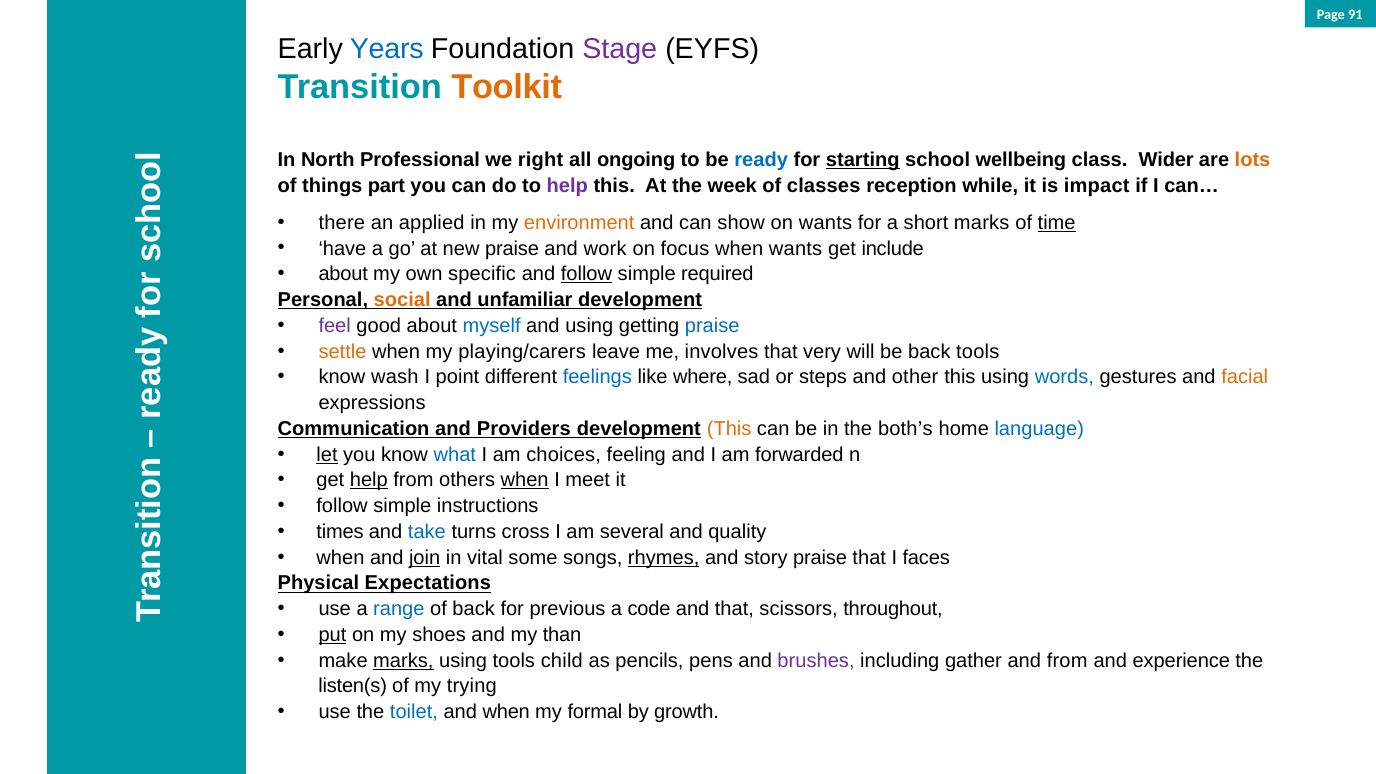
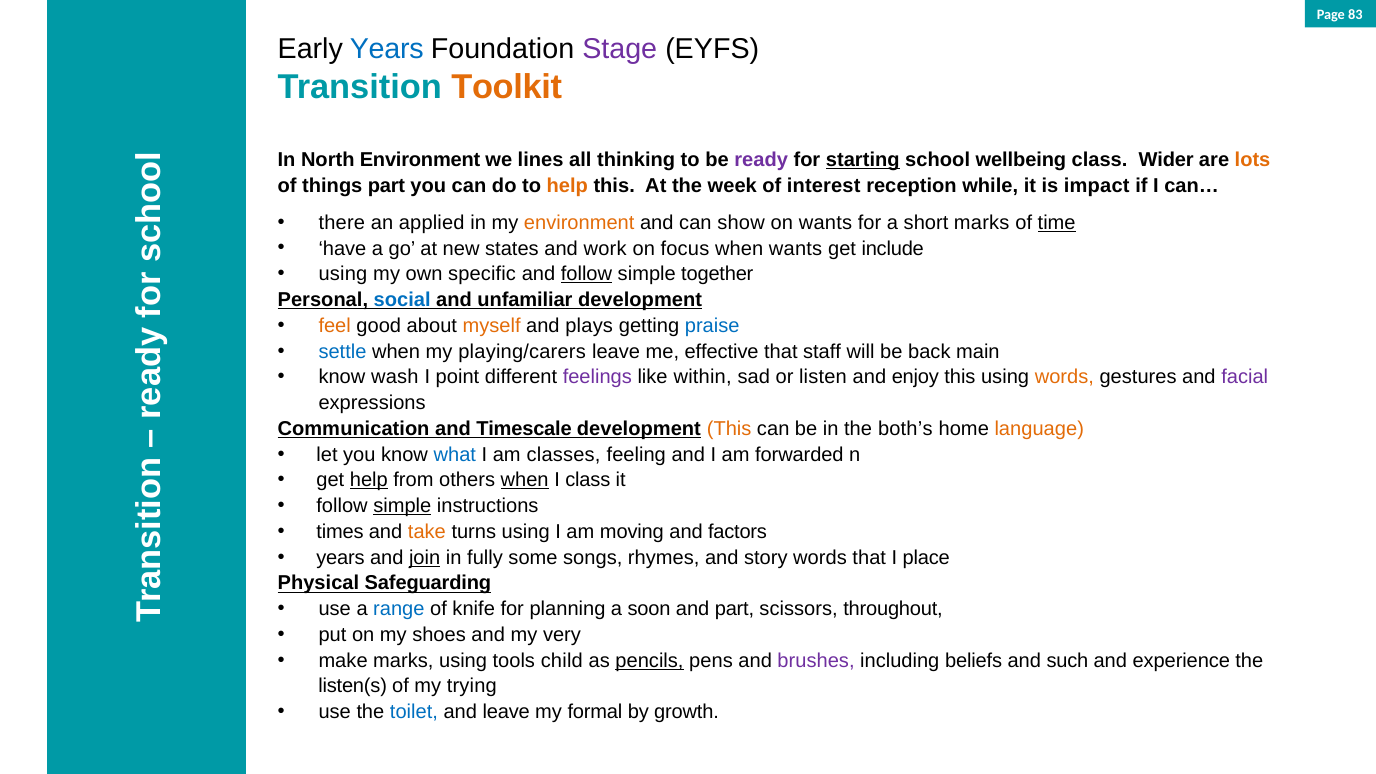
91: 91 -> 83 (1355, 15)
North Professional: Professional -> Environment (420, 160)
right: right -> lines (541, 160)
ongoing: ongoing -> thinking (636, 160)
ready colour: blue -> purple (761, 160)
help colour: purple -> orange (567, 185)
classes: classes -> interest (824, 185)
new praise: praise -> states (512, 248)
about: about -> using (343, 274)
required: required -> together (717, 274)
social colour: orange -> blue (402, 300)
feel colour: purple -> orange (335, 326)
myself colour: blue -> orange (492, 326)
and using: using -> plays (589, 326)
settle colour: orange -> blue (342, 351)
involves: involves -> effective (722, 351)
very: very -> staff (822, 351)
back tools: tools -> main (978, 351)
feelings colour: blue -> purple (597, 377)
where: where -> within (703, 377)
steps: steps -> listen (823, 377)
other: other -> enjoy (915, 377)
words colour: blue -> orange (1064, 377)
facial colour: orange -> purple (1245, 377)
Providers: Providers -> Timescale (524, 429)
language colour: blue -> orange (1039, 429)
let underline: present -> none (327, 454)
choices: choices -> classes (564, 454)
I meet: meet -> class (588, 480)
simple underline: none -> present (402, 506)
take colour: blue -> orange (427, 532)
turns cross: cross -> using (526, 532)
several: several -> moving (632, 532)
quality: quality -> factors (738, 532)
when: when -> years (341, 558)
vital: vital -> fully (485, 558)
rhymes underline: present -> none (664, 558)
story praise: praise -> words (820, 558)
faces: faces -> place (926, 558)
Expectations: Expectations -> Safeguarding (428, 583)
of back: back -> knife (474, 609)
previous: previous -> planning (567, 609)
code: code -> soon (649, 609)
and that: that -> part (734, 609)
put underline: present -> none (332, 635)
than: than -> very (562, 635)
marks underline: present -> none (403, 661)
pencils underline: none -> present (649, 661)
gather: gather -> beliefs (974, 661)
and from: from -> such (1067, 661)
and when: when -> leave (506, 712)
